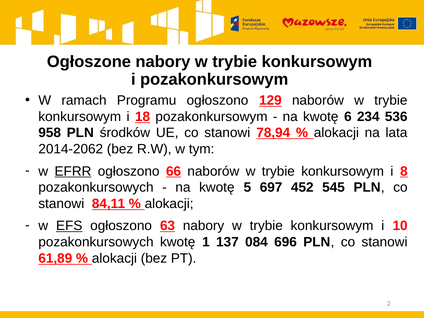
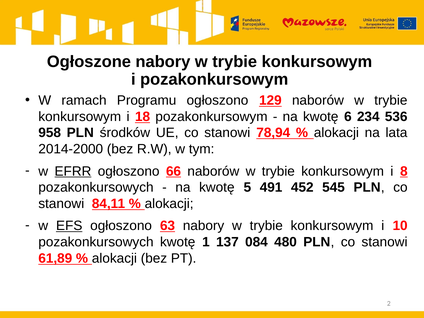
2014-2062: 2014-2062 -> 2014-2000 (71, 149)
697: 697 -> 491 (271, 187)
696: 696 -> 480 (286, 242)
